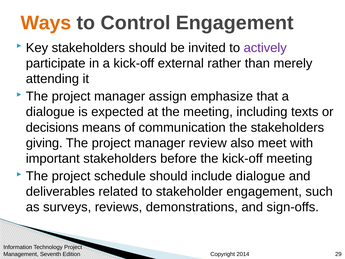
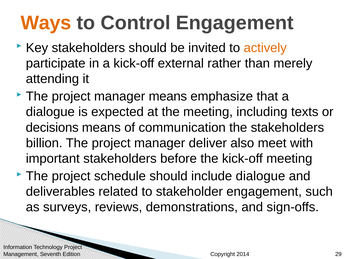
actively colour: purple -> orange (265, 48)
manager assign: assign -> means (168, 96)
giving: giving -> billion (44, 143)
review: review -> deliver (208, 143)
